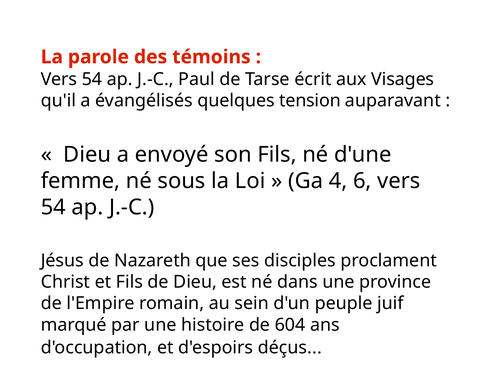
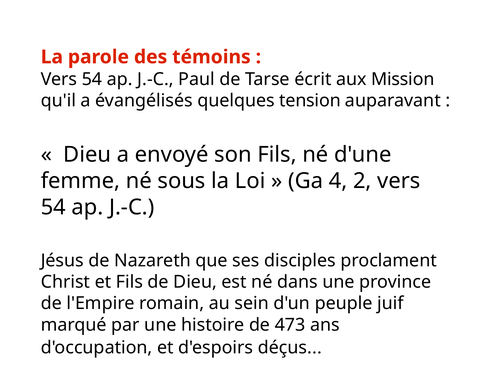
Visages: Visages -> Mission (403, 79)
6: 6 -> 2 (362, 181)
604: 604 -> 473 (290, 325)
